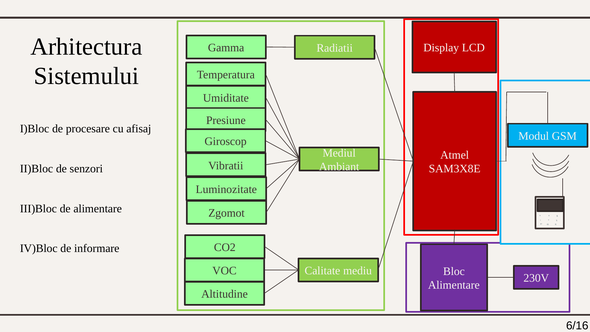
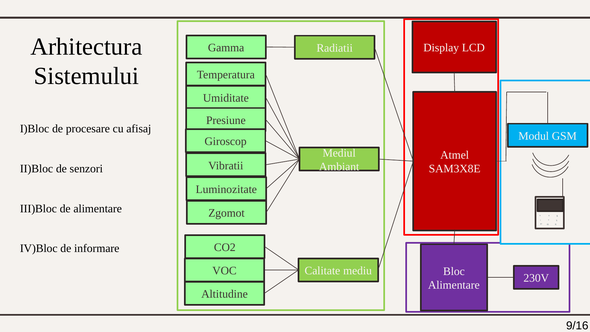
6/16: 6/16 -> 9/16 (577, 325)
